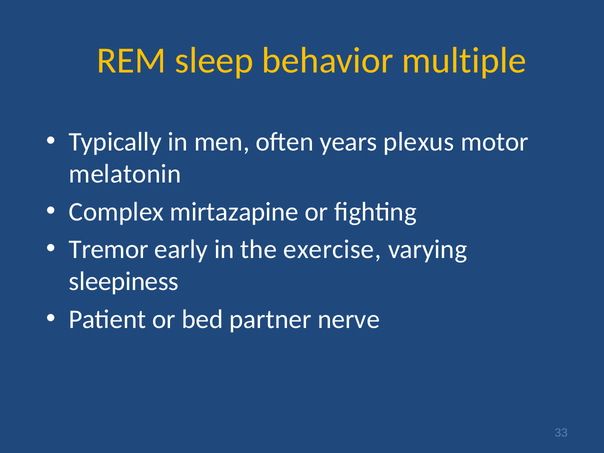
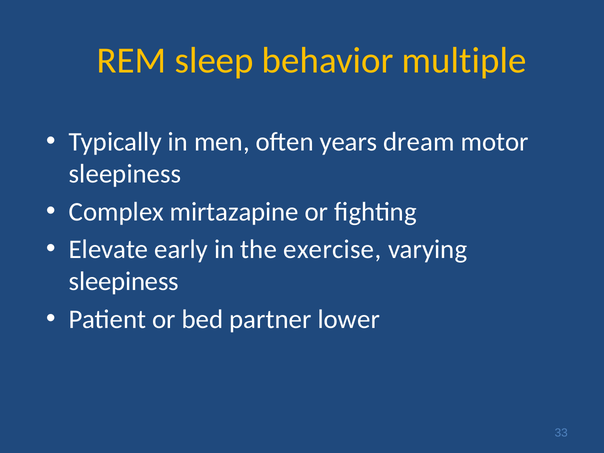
plexus: plexus -> dream (419, 142)
melatonin: melatonin -> sleepiness (125, 174)
Tremor: Tremor -> Elevate (109, 249)
nerve: nerve -> lower (349, 319)
